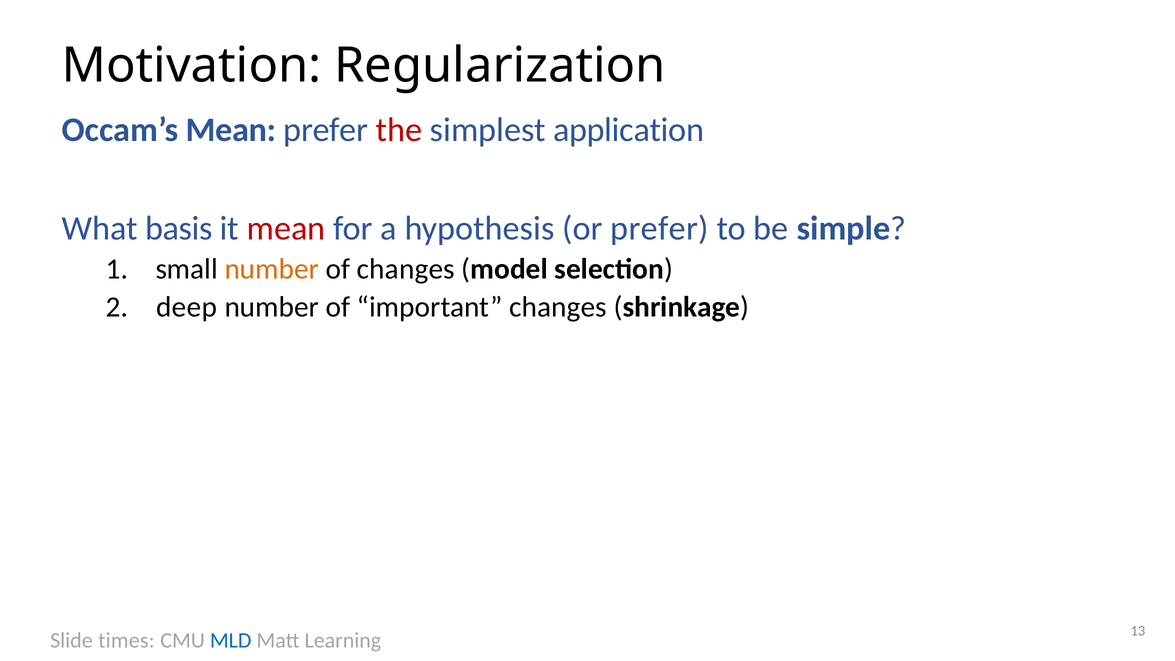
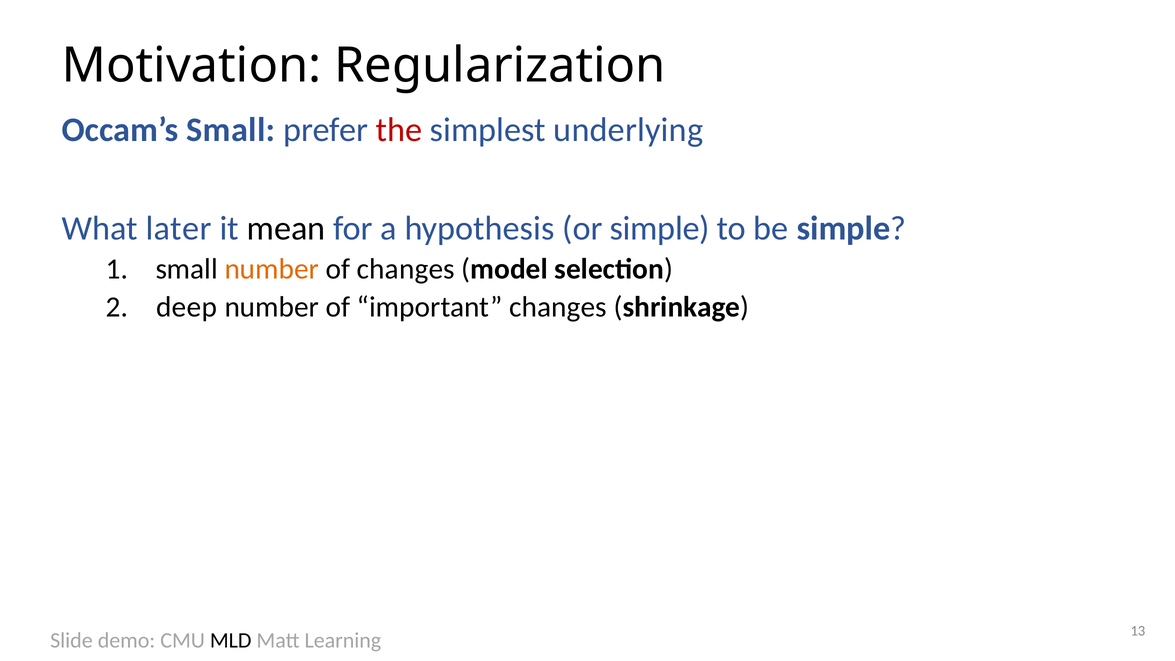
Occam’s Mean: Mean -> Small (231, 130)
application: application -> underlying (628, 130)
basis: basis -> later (179, 228)
mean colour: red -> black (286, 228)
or prefer: prefer -> simple (660, 228)
times: times -> demo (127, 640)
MLD colour: blue -> black (231, 640)
